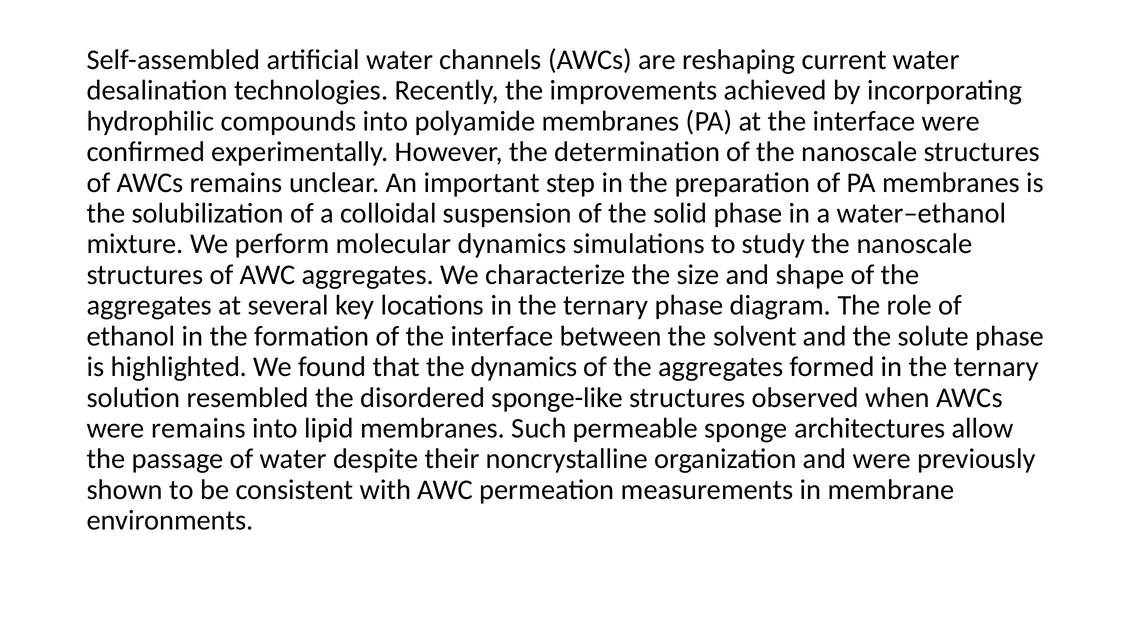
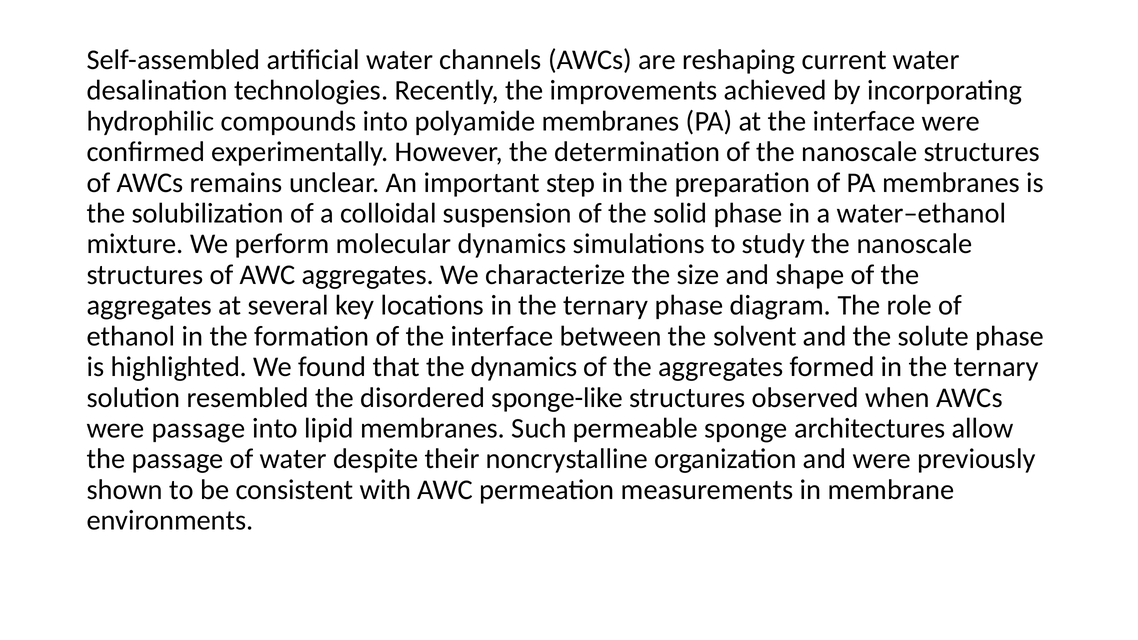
were remains: remains -> passage (198, 428)
